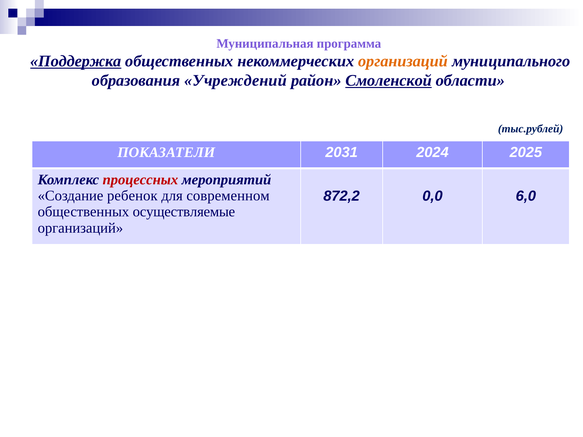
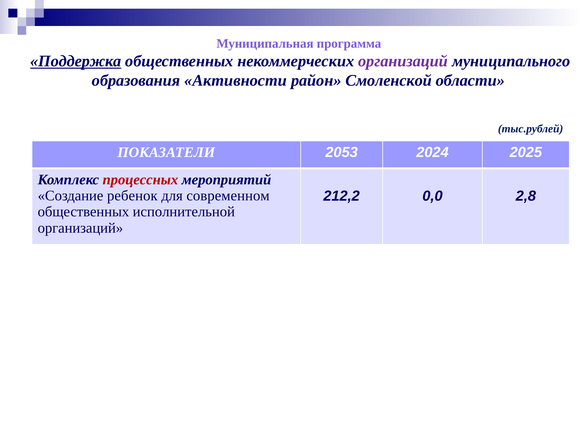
организаций colour: orange -> purple (403, 61)
Учреждений: Учреждений -> Активности (236, 81)
Смоленской underline: present -> none (389, 81)
2031: 2031 -> 2053 (342, 153)
872,2: 872,2 -> 212,2 (342, 196)
6,0: 6,0 -> 2,8 (526, 196)
осуществляемые: осуществляемые -> исполнительной (184, 212)
